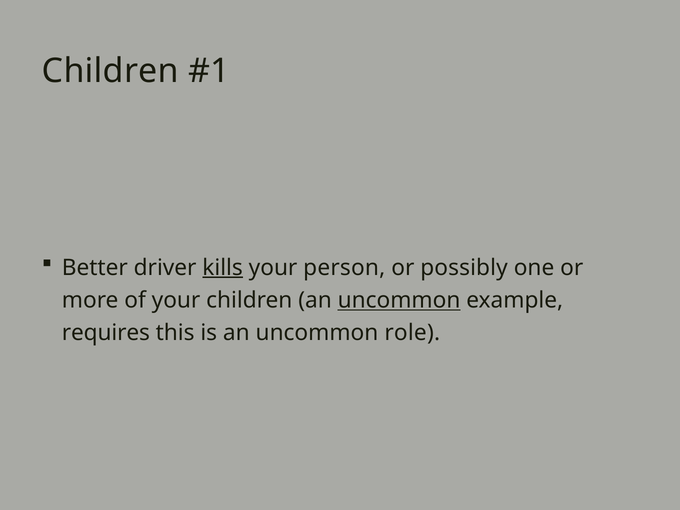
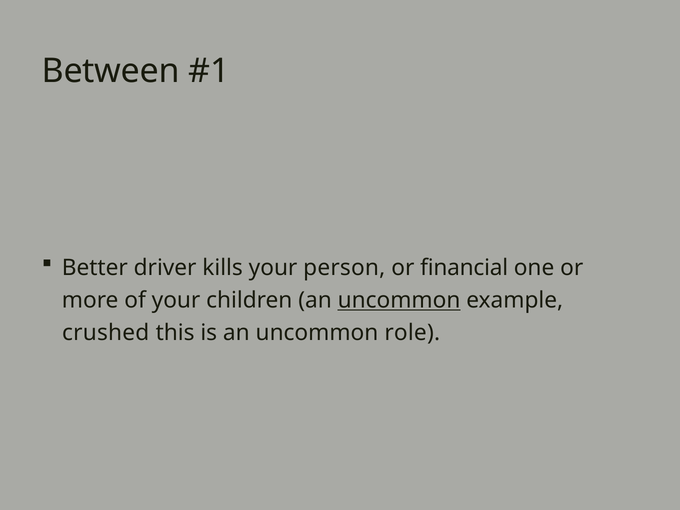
Children: Children -> Between (111, 71)
kills underline: present -> none (223, 268)
possibly: possibly -> financial (464, 268)
requires: requires -> crushed (106, 333)
